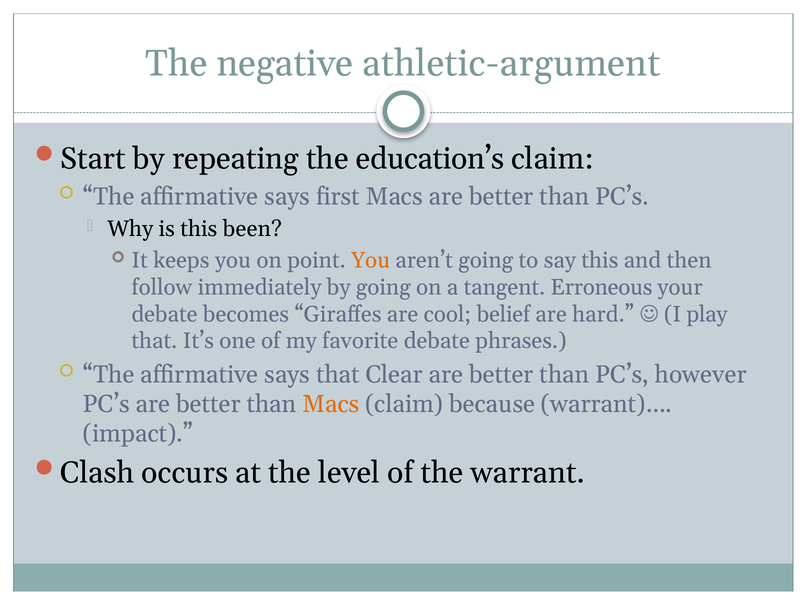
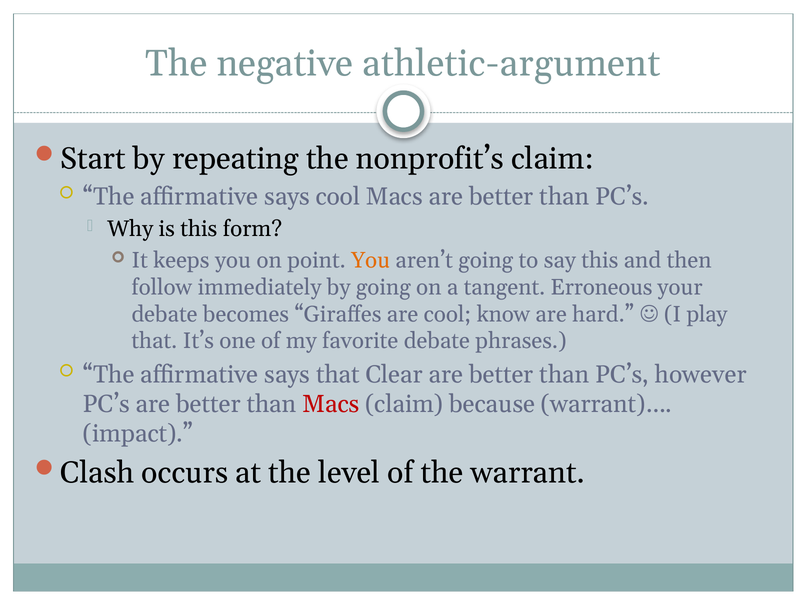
education’s: education’s -> nonprofit’s (430, 159)
says first: first -> cool (338, 197)
been: been -> form (252, 229)
belief: belief -> know (504, 314)
Macs colour: orange -> red (331, 404)
